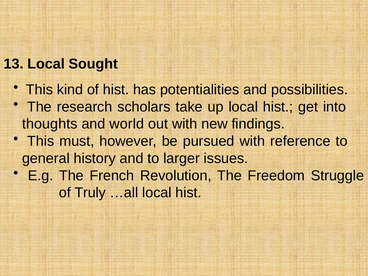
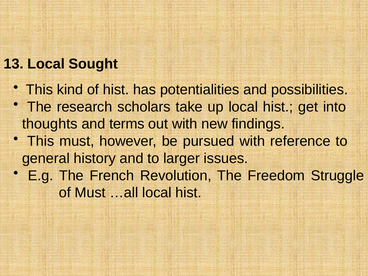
world: world -> terms (127, 124)
of Truly: Truly -> Must (90, 193)
